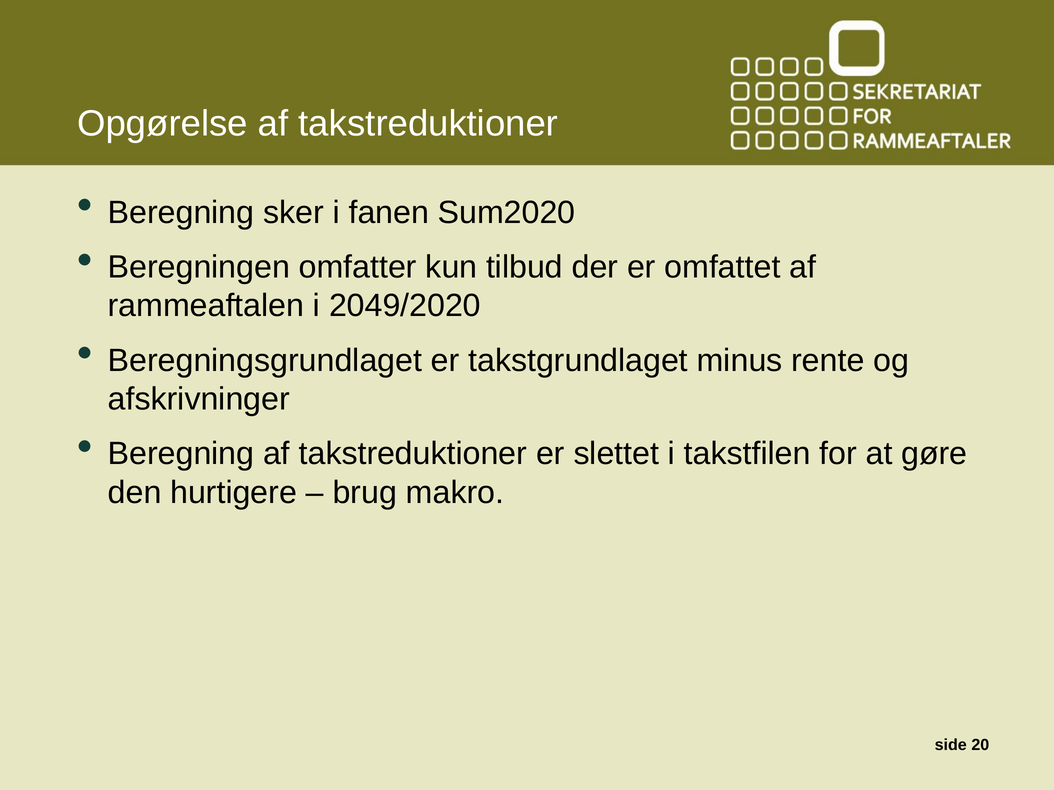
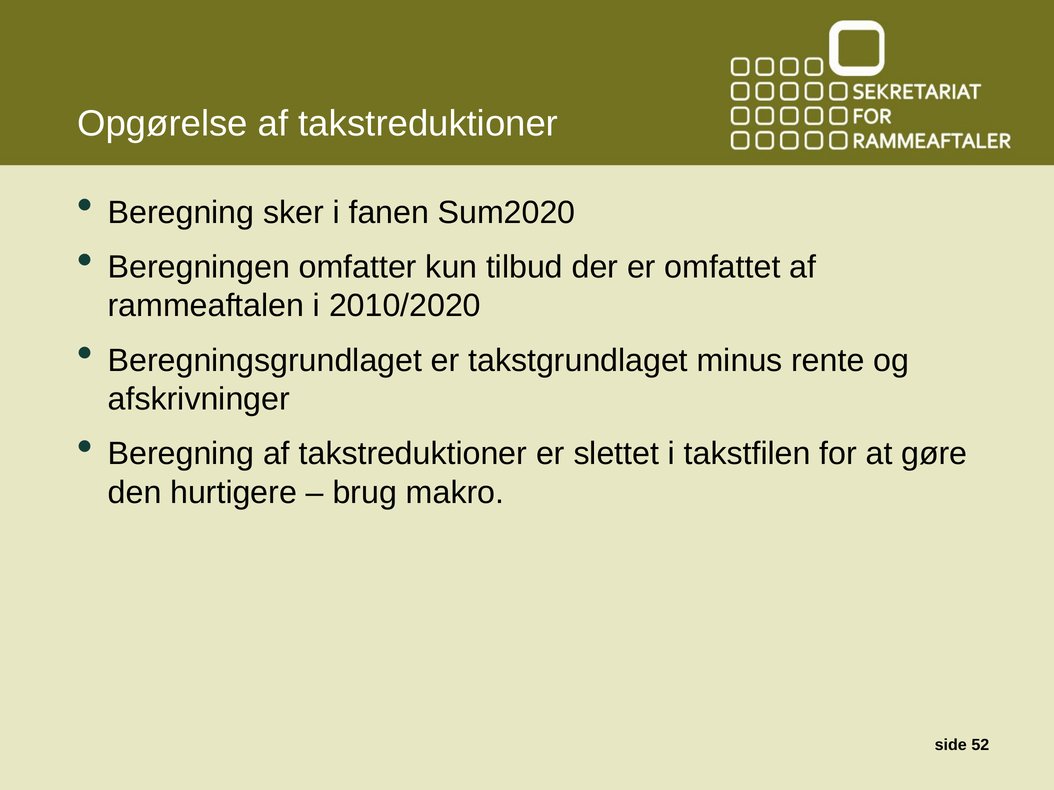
2049/2020: 2049/2020 -> 2010/2020 (405, 306)
20: 20 -> 52 (980, 746)
